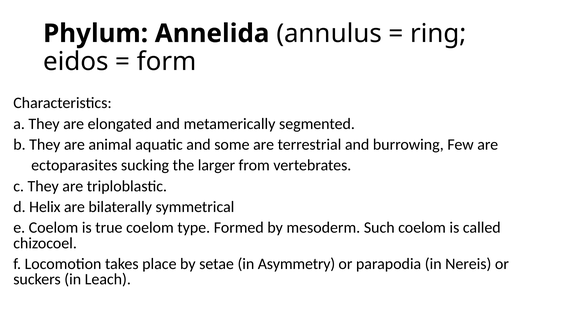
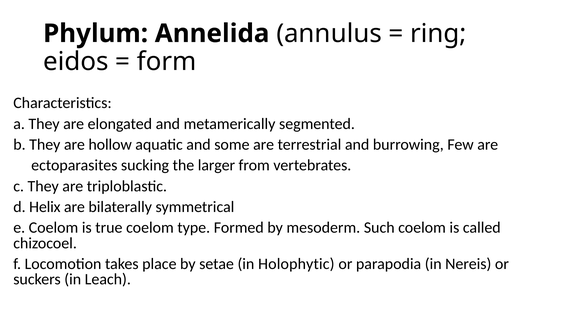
animal: animal -> hollow (110, 145)
Asymmetry: Asymmetry -> Holophytic (296, 264)
